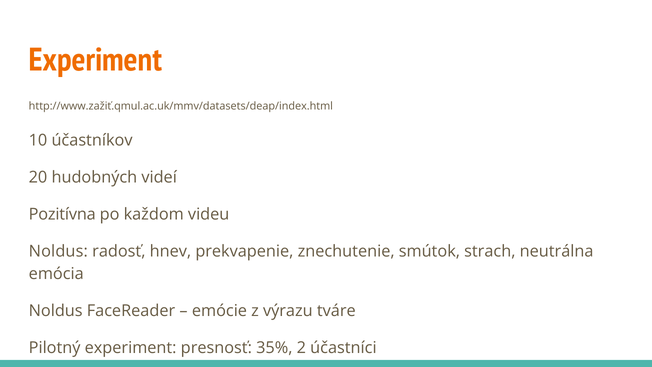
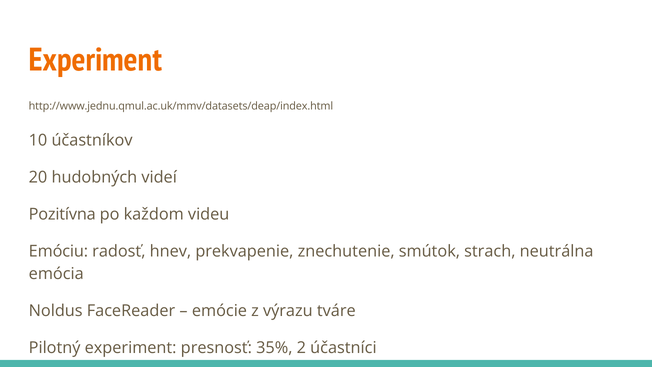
http://www.zažiť.qmul.ac.uk/mmv/datasets/deap/index.html: http://www.zažiť.qmul.ac.uk/mmv/datasets/deap/index.html -> http://www.jednu.qmul.ac.uk/mmv/datasets/deap/index.html (181, 106)
Noldus: Noldus -> Emóciu (58, 251)
